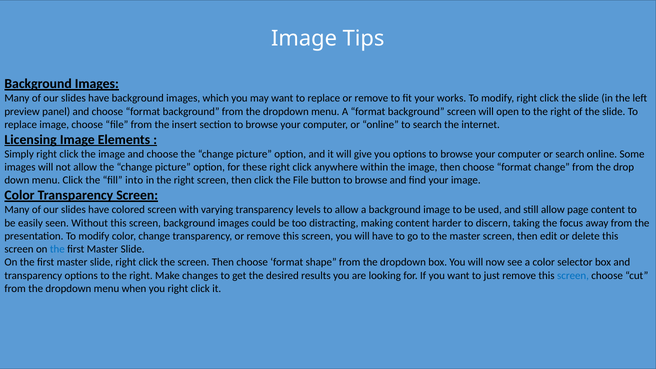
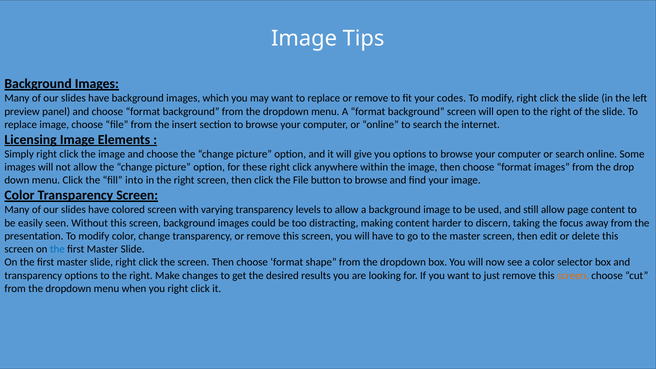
works: works -> codes (451, 98)
format change: change -> images (552, 167)
screen colour: blue -> orange (573, 275)
